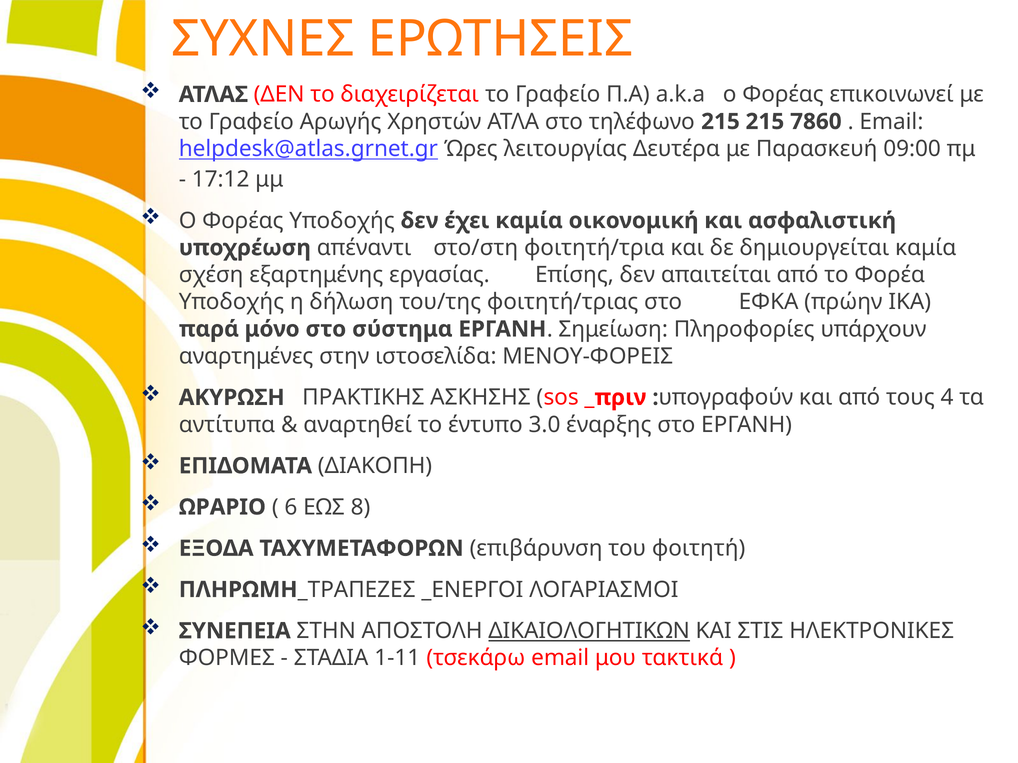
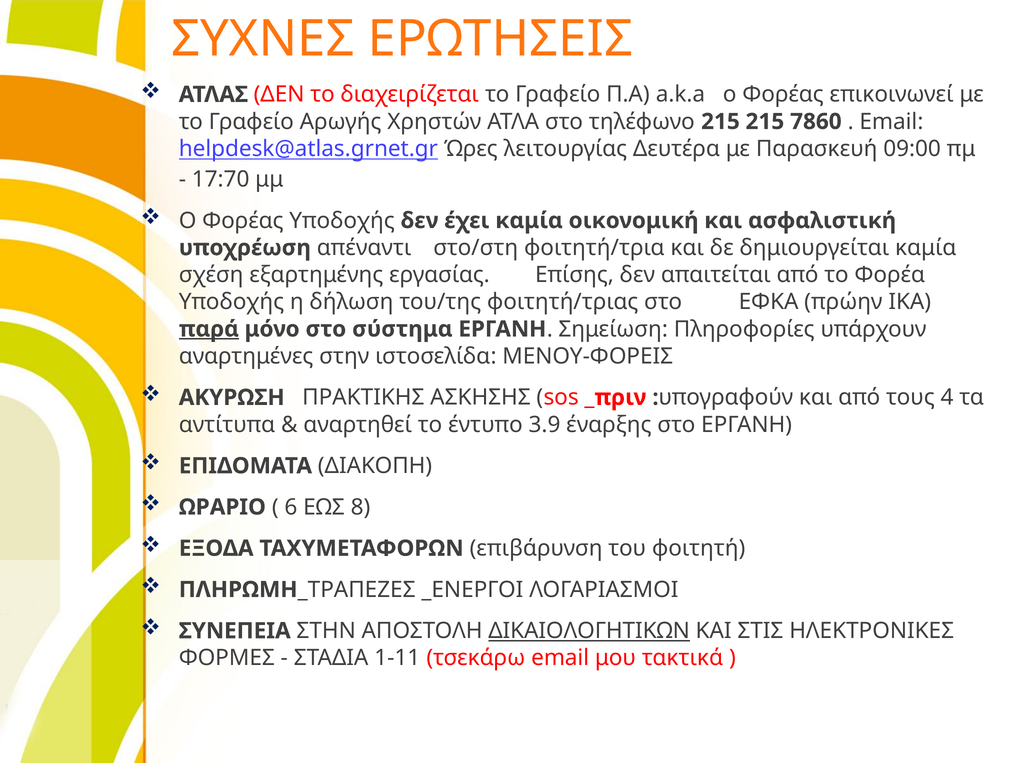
17:12: 17:12 -> 17:70 (221, 180)
παρά underline: none -> present (209, 329)
3.0: 3.0 -> 3.9 (544, 425)
